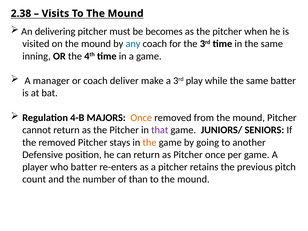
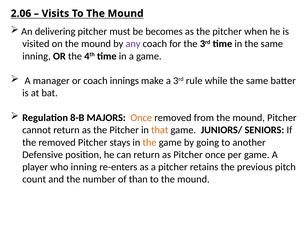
2.38: 2.38 -> 2.06 (21, 14)
any colour: blue -> purple (133, 44)
deliver: deliver -> innings (124, 81)
play: play -> rule (194, 81)
4-B: 4-B -> 8-B (77, 118)
that colour: purple -> orange (160, 130)
who batter: batter -> inning (84, 167)
